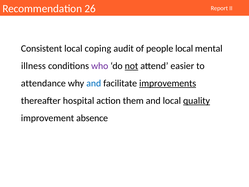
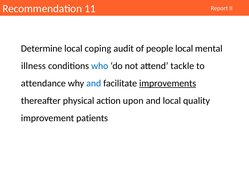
26: 26 -> 11 (90, 9)
Consistent: Consistent -> Determine (42, 48)
who colour: purple -> blue (100, 66)
not underline: present -> none (131, 66)
easier: easier -> tackle (182, 66)
hospital: hospital -> physical (79, 101)
them: them -> upon (133, 101)
quality underline: present -> none (197, 101)
absence: absence -> patients (92, 118)
